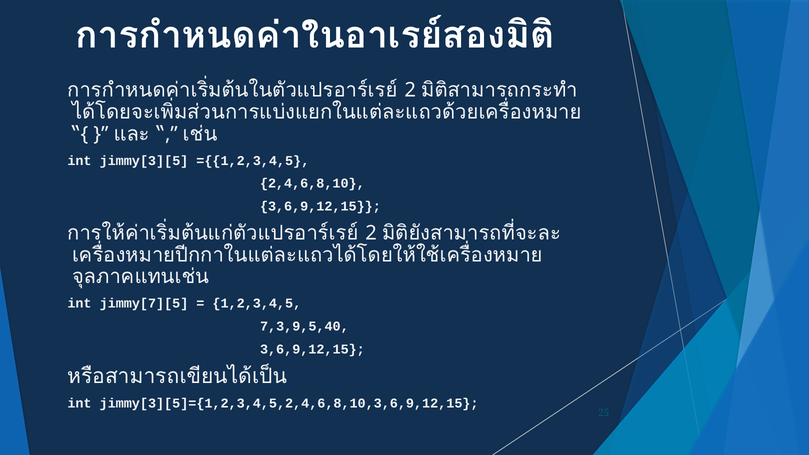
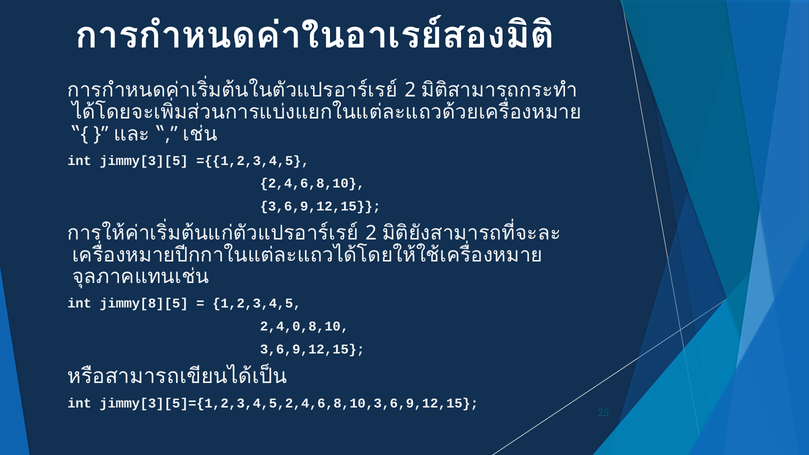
jimmy[7][5: jimmy[7][5 -> jimmy[8][5 (144, 303)
7,3,9,5,40: 7,3,9,5,40 -> 2,4,0,8,10 (304, 326)
